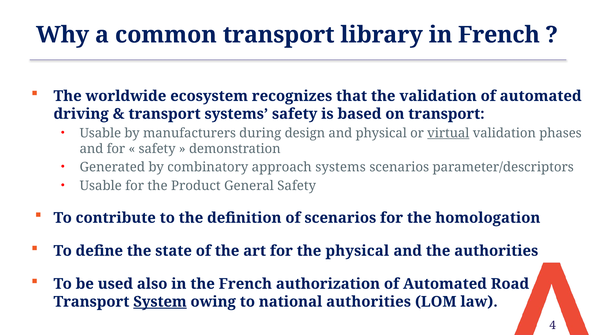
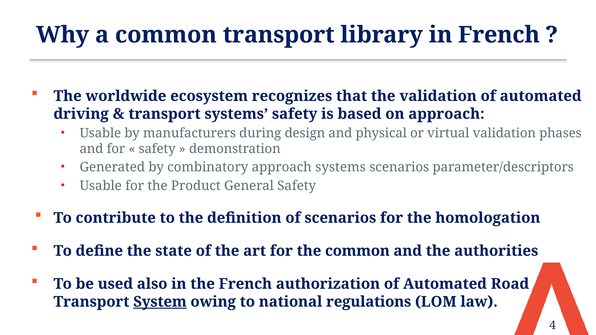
on transport: transport -> approach (446, 114)
virtual underline: present -> none (448, 133)
the physical: physical -> common (357, 251)
national authorities: authorities -> regulations (369, 302)
